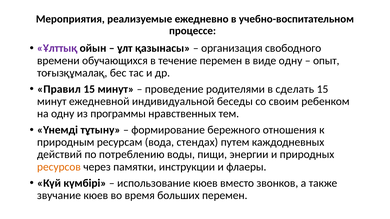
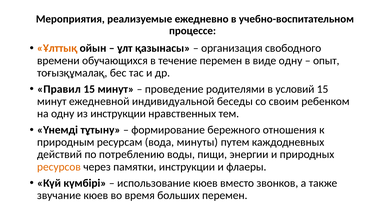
Ұлттық colour: purple -> orange (57, 48)
сделать: сделать -> условий (295, 89)
из программы: программы -> инструкции (118, 114)
стендах: стендах -> минуты (197, 142)
